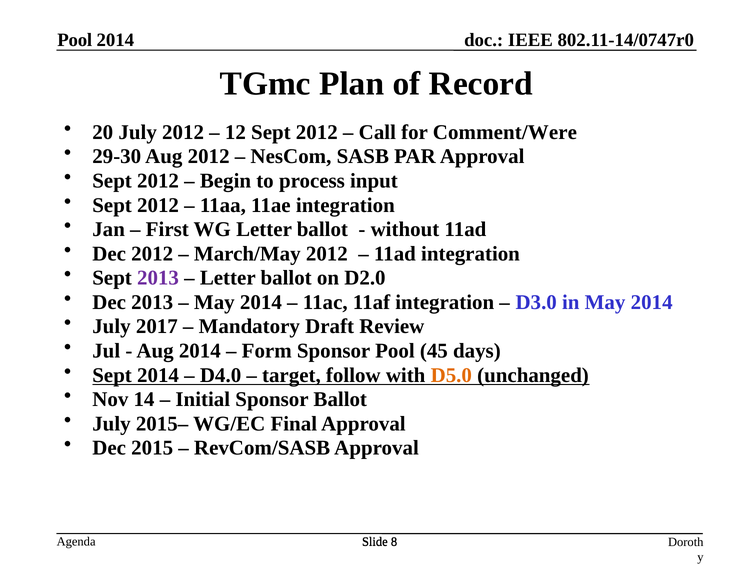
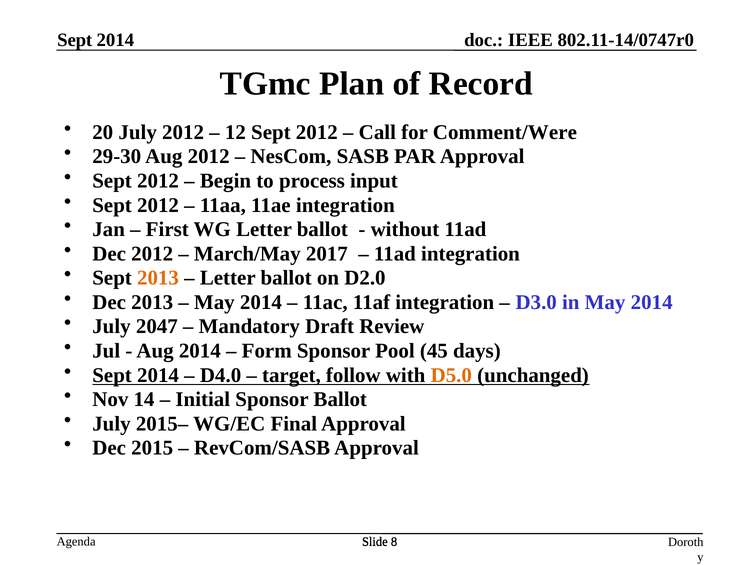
Pool: Pool -> Sept (75, 40)
March/May 2012: 2012 -> 2017 (327, 254)
2013 colour: purple -> orange (158, 278)
2017: 2017 -> 2047 (157, 326)
